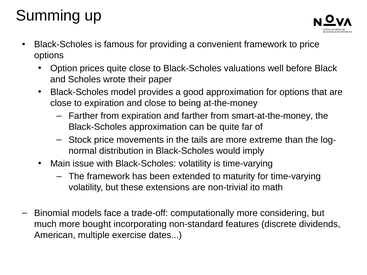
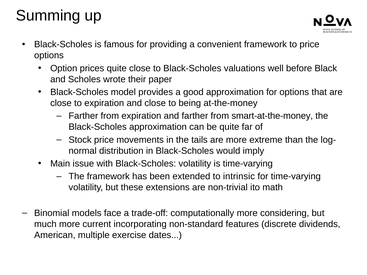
maturity: maturity -> intrinsic (239, 177)
bought: bought -> current (97, 224)
